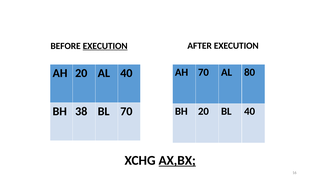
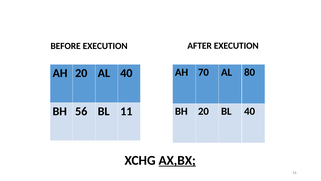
EXECUTION underline: present -> none (105, 46)
38: 38 -> 56 (81, 111)
BL 70: 70 -> 11 (126, 111)
